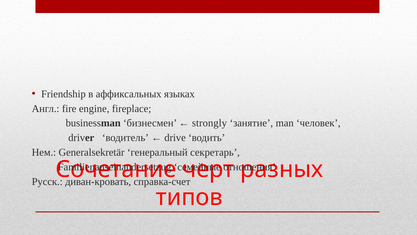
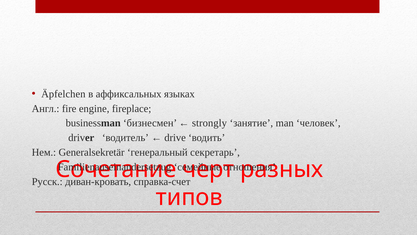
Friendship: Friendship -> Äpfelchen (63, 94)
